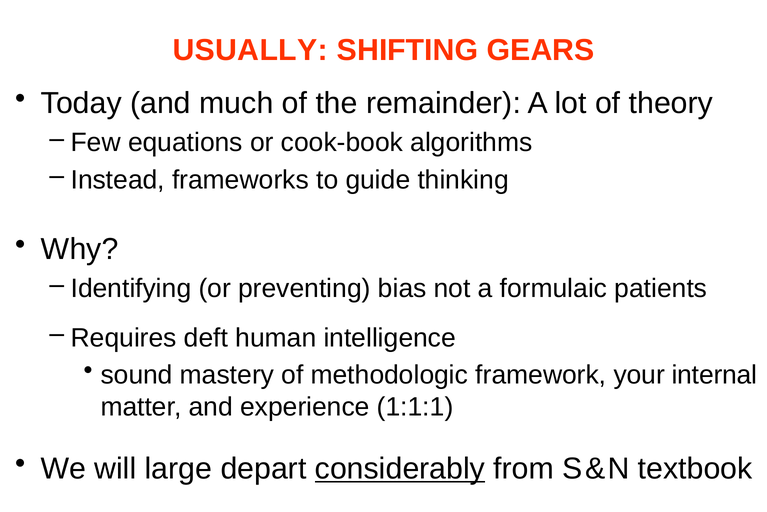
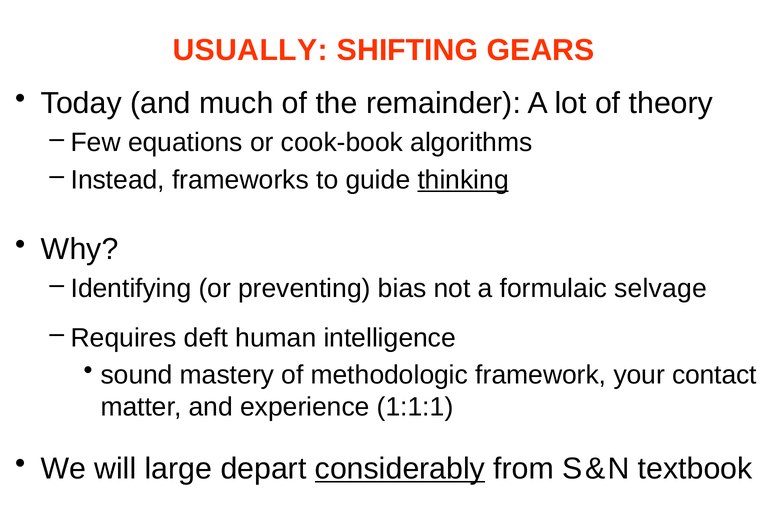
thinking underline: none -> present (463, 180)
patients: patients -> selvage (661, 288)
internal: internal -> contact (714, 375)
